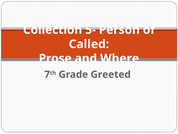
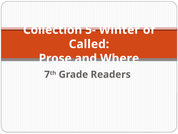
Person: Person -> Winter (119, 30)
Greeted: Greeted -> Readers (111, 74)
